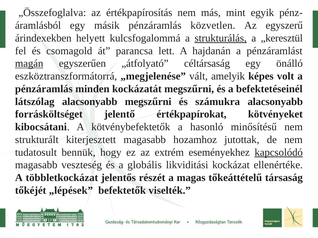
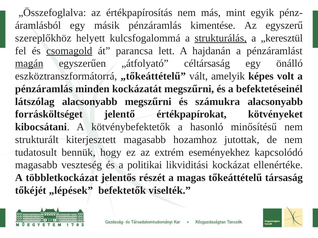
közvetlen: közvetlen -> kimentése (213, 25)
árindexekben: árindexekben -> szereplőkhöz (43, 38)
csomagold underline: none -> present (69, 51)
„megjelenése: „megjelenése -> „tőkeáttételű (153, 76)
kapcsolódó underline: present -> none (279, 153)
globális: globális -> politikai (145, 165)
